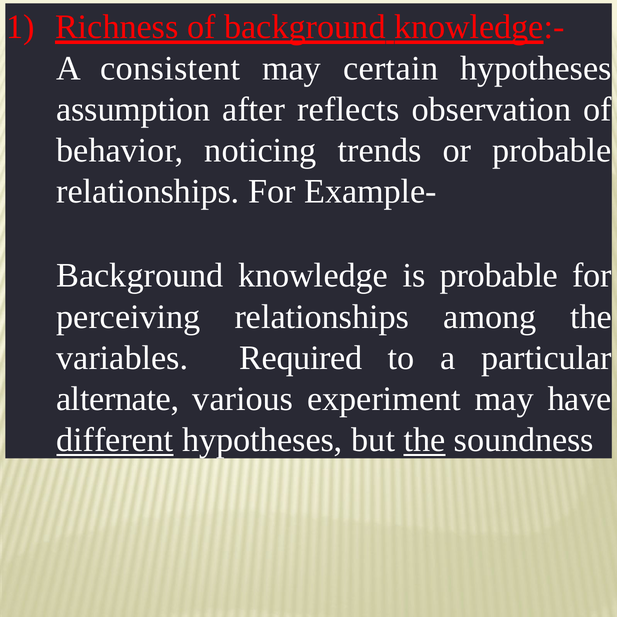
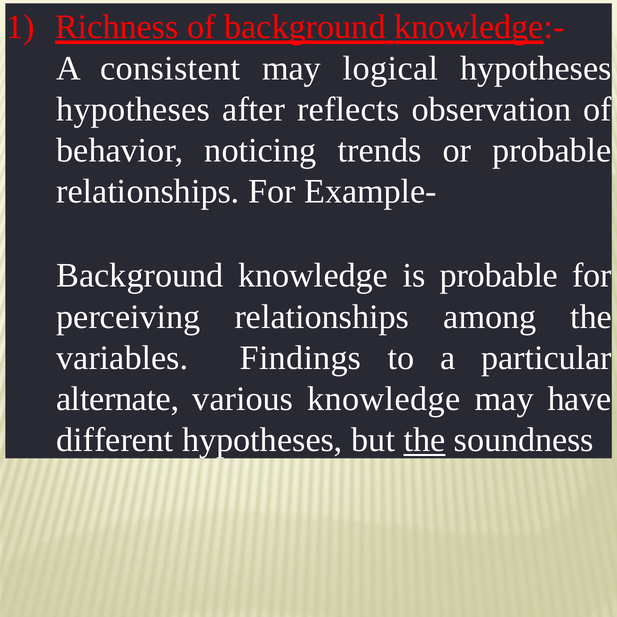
certain: certain -> logical (391, 68)
assumption: assumption -> hypotheses (133, 109)
Required: Required -> Findings (301, 358)
various experiment: experiment -> knowledge (384, 399)
different underline: present -> none (115, 440)
